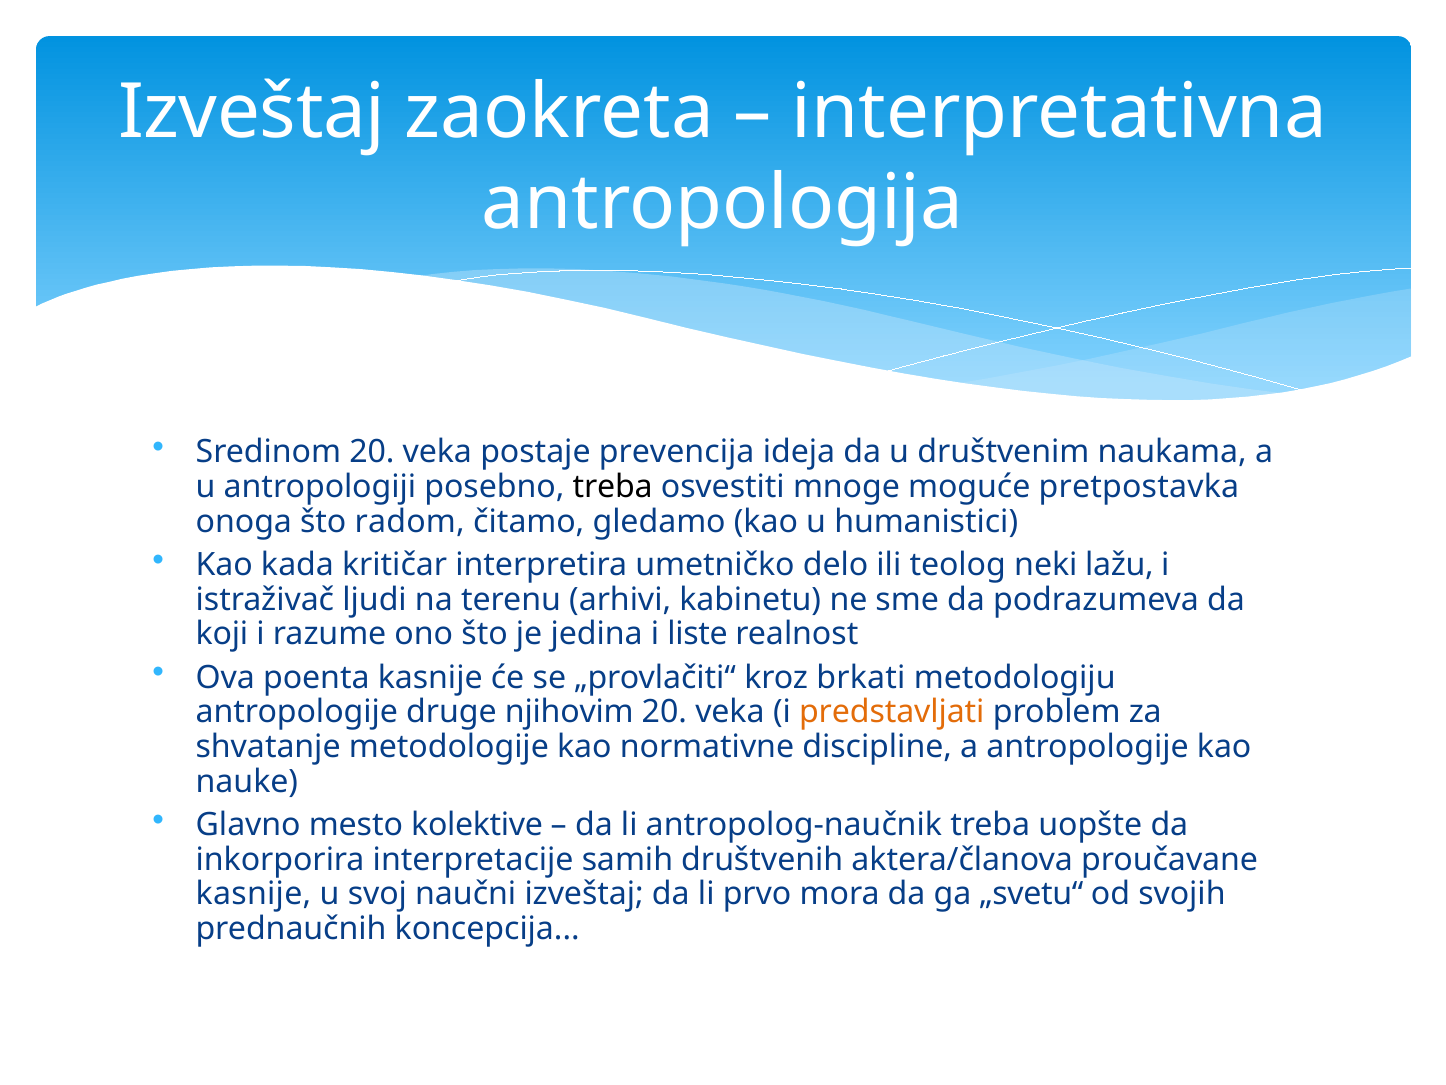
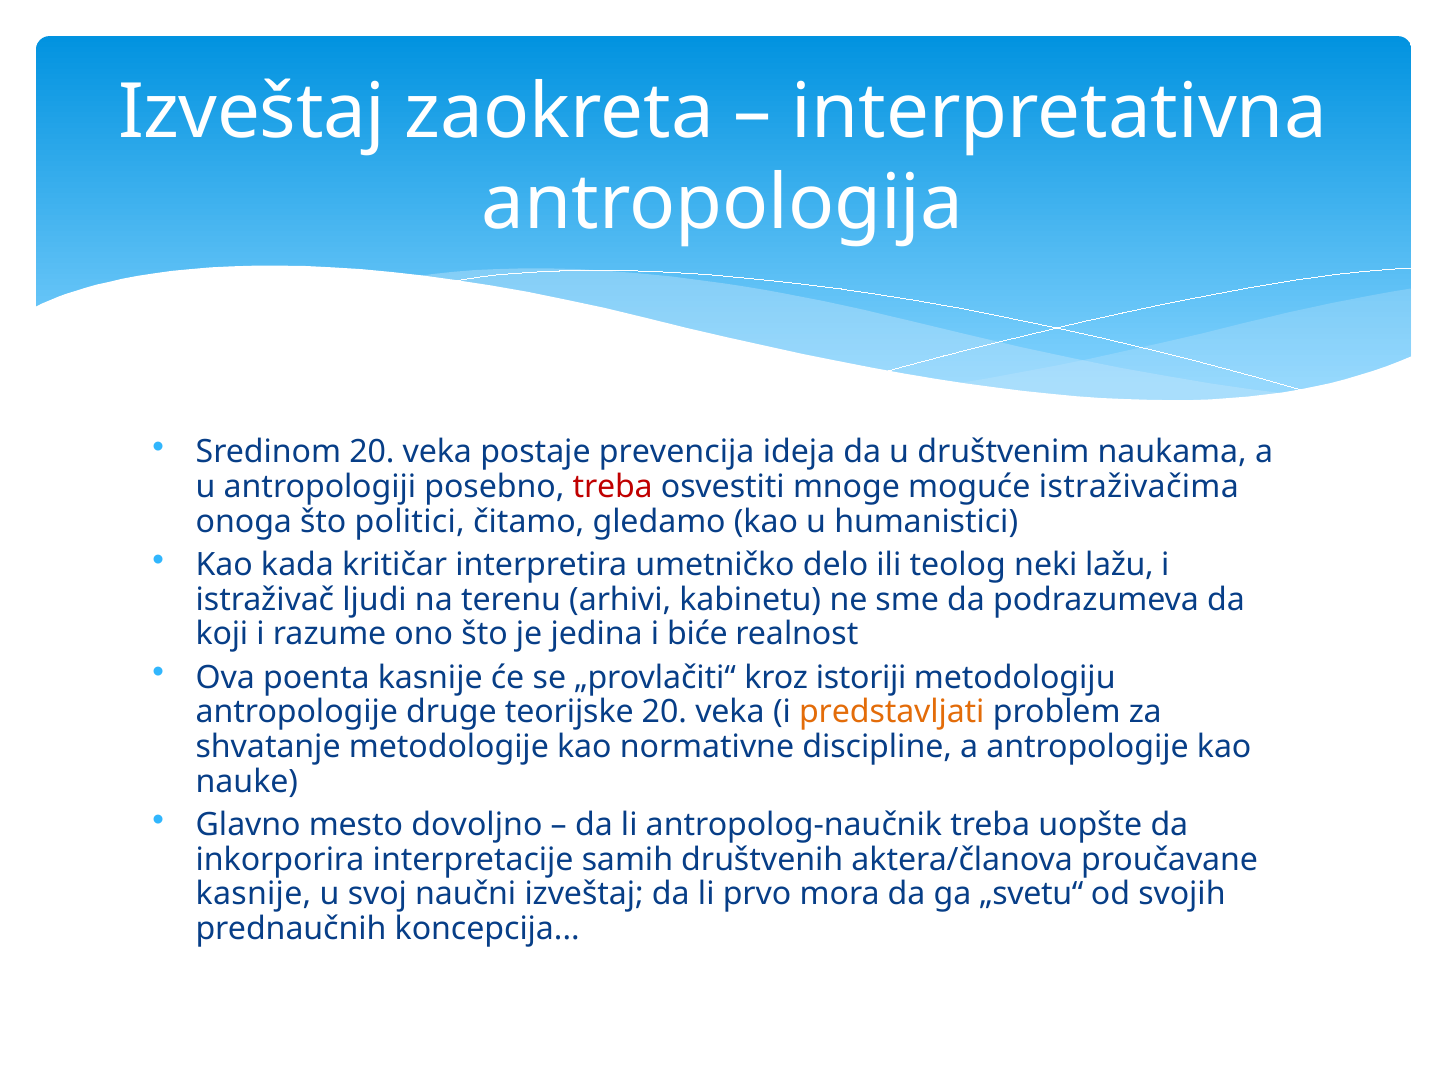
treba colour: black -> red (613, 487)
pretpostavka: pretpostavka -> istraživačima (1139, 487)
radom: radom -> politici (410, 521)
liste: liste -> biće (698, 634)
brkati: brkati -> istoriji (861, 677)
njihovim: njihovim -> teorijske (569, 712)
kolektive: kolektive -> dovoljno (477, 824)
